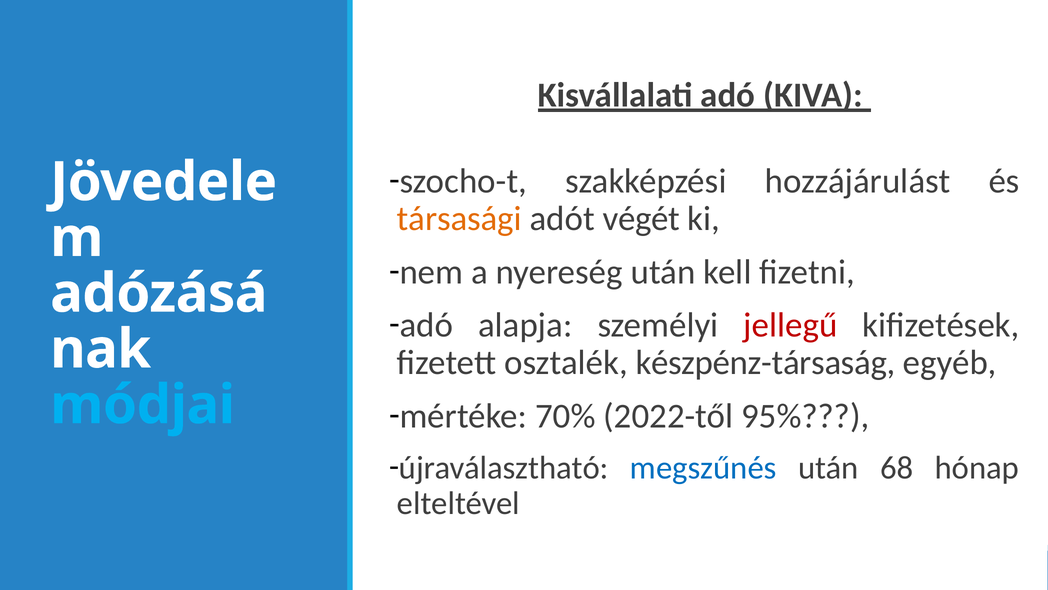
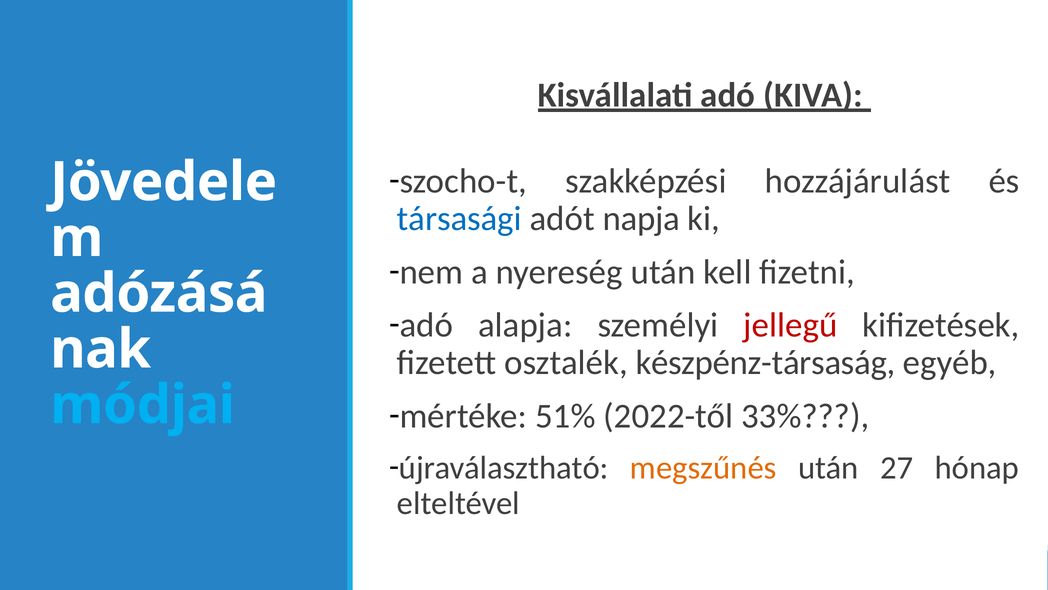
társasági colour: orange -> blue (459, 219)
végét: végét -> napja (641, 219)
70%: 70% -> 51% (565, 416)
95%: 95% -> 33% (805, 416)
megszűnés colour: blue -> orange (703, 467)
68: 68 -> 27 (897, 467)
